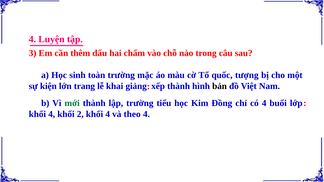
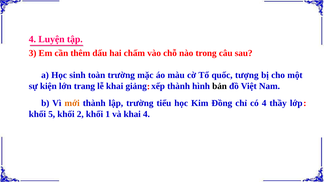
mới colour: green -> orange (72, 103)
buổi: buổi -> thầy (278, 103)
4: 4 -> 5 (52, 114)
2 khối 4: 4 -> 1 (108, 114)
và theo: theo -> khai (132, 114)
